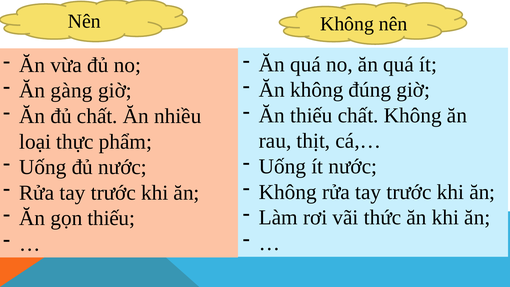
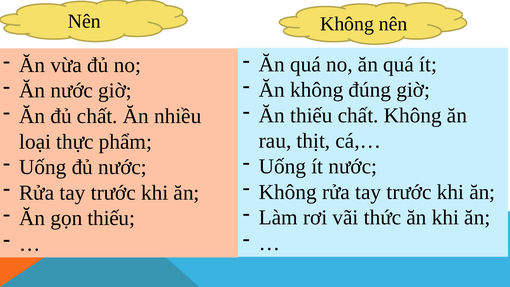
Ăn gàng: gàng -> nước (72, 91)
